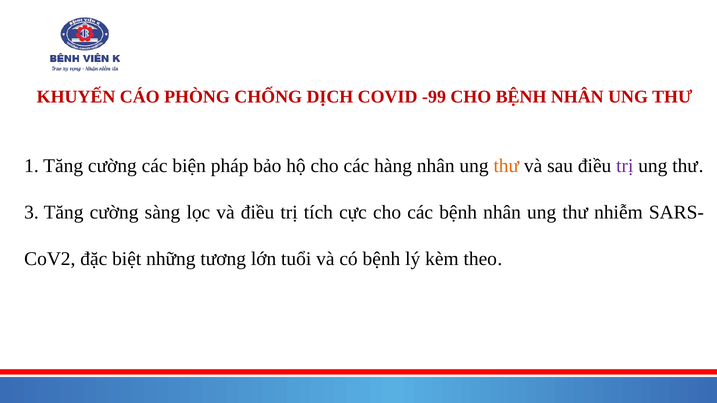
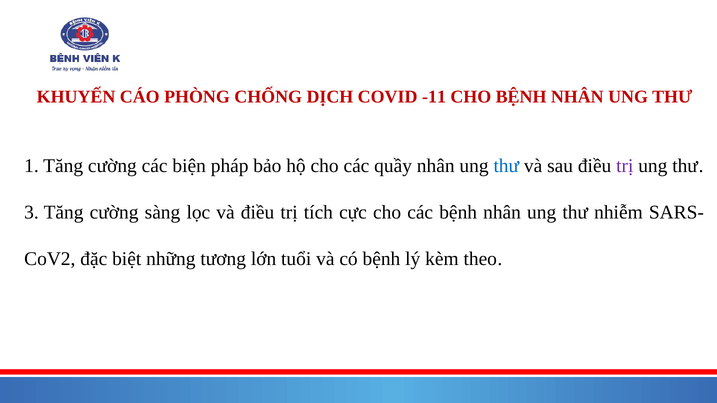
-99: -99 -> -11 (434, 97)
hàng: hàng -> quầy (393, 166)
thư colour: orange -> blue (506, 166)
